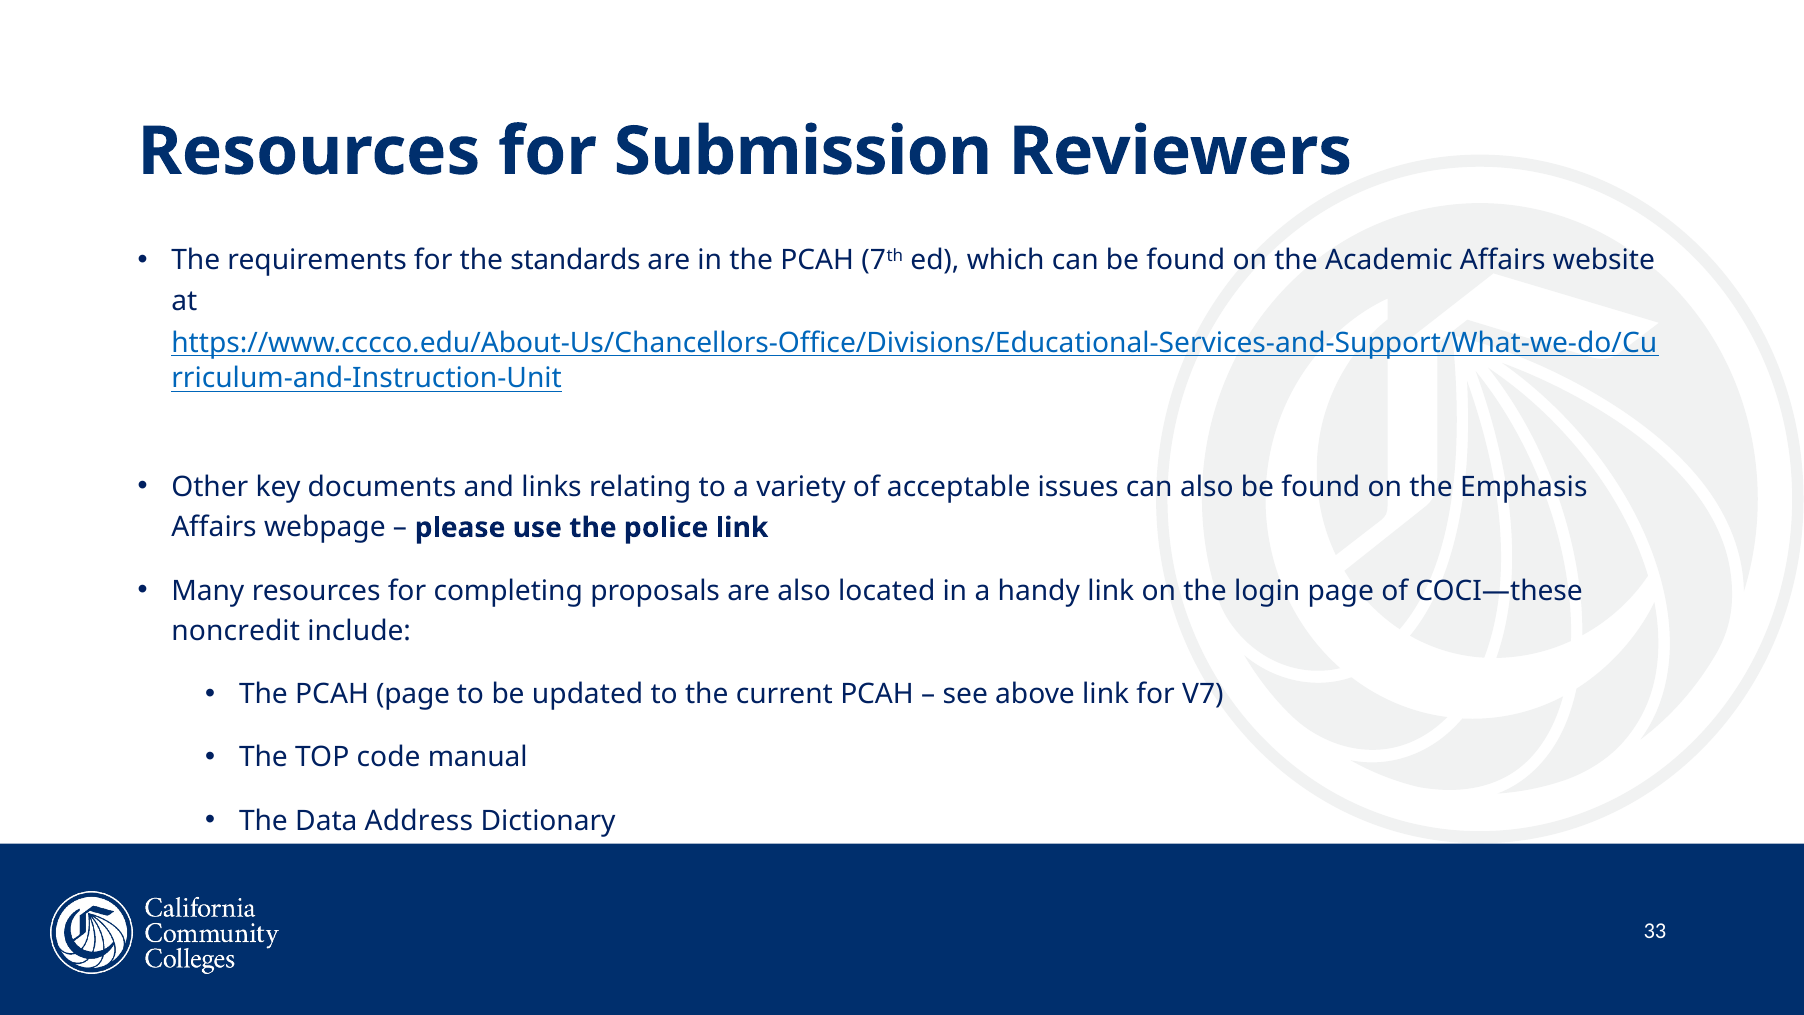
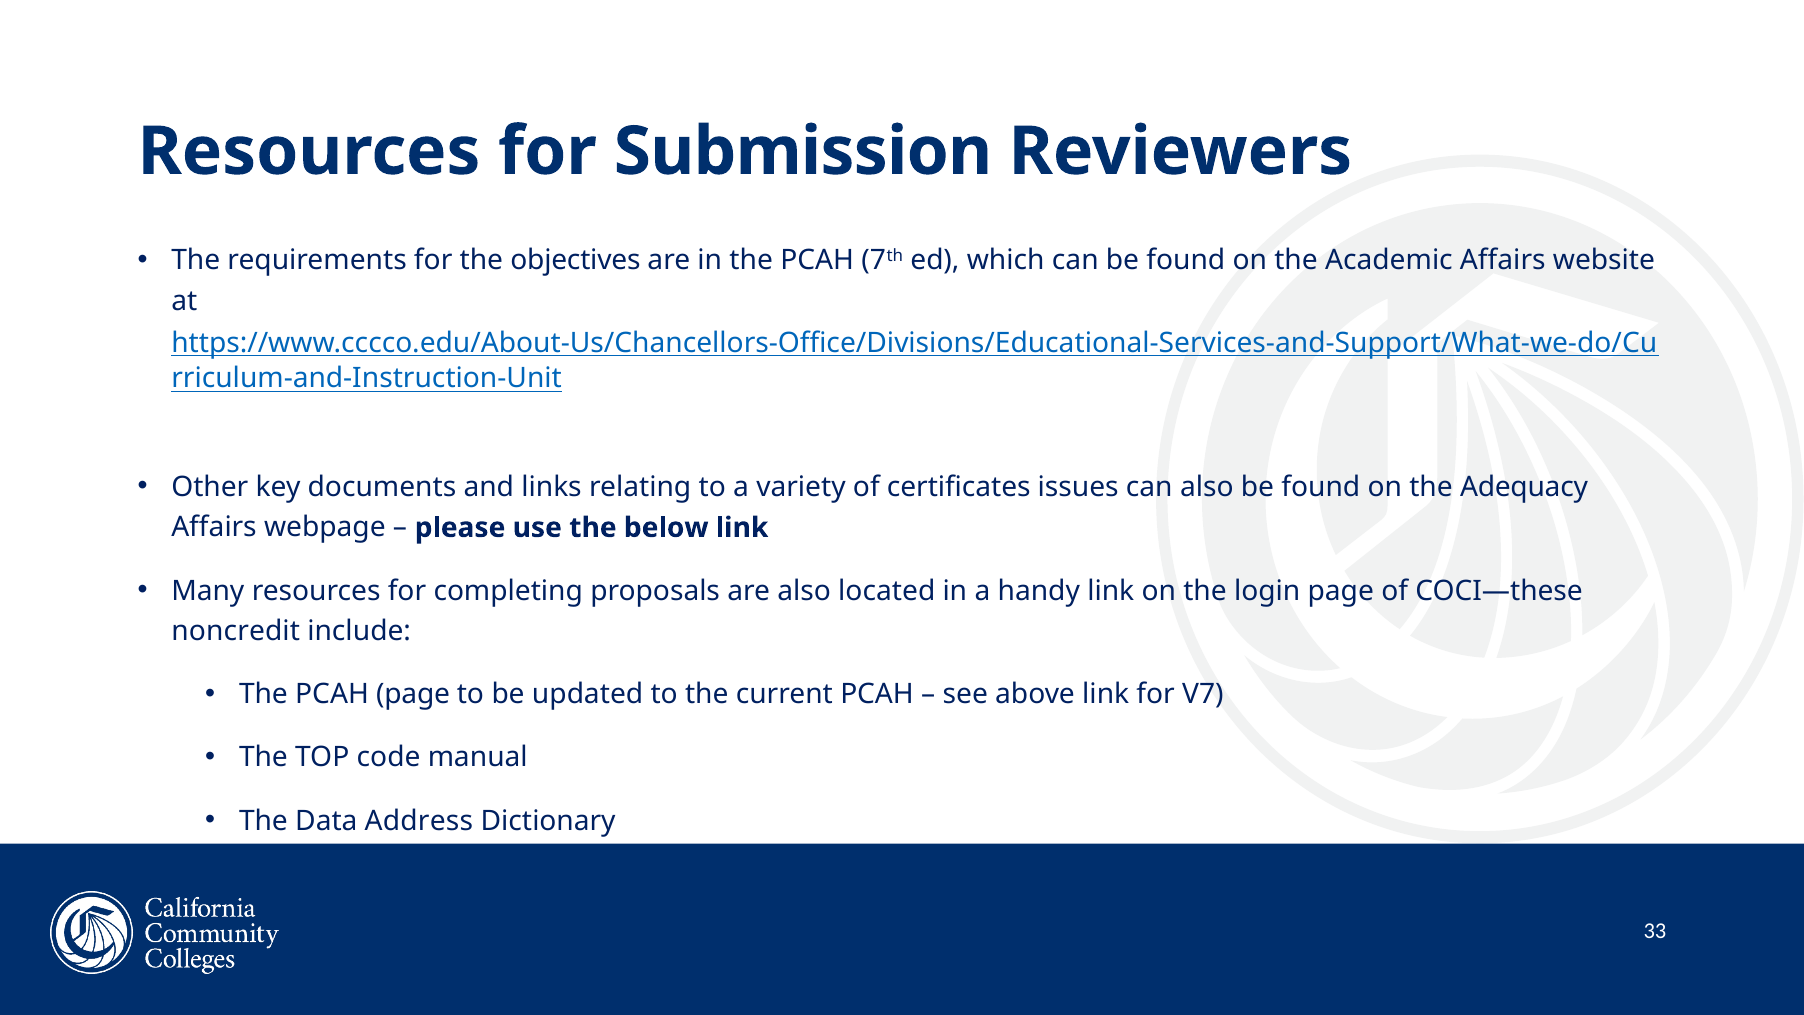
standards: standards -> objectives (575, 261)
acceptable: acceptable -> certificates (959, 487)
Emphasis: Emphasis -> Adequacy (1524, 487)
police: police -> below (666, 528)
